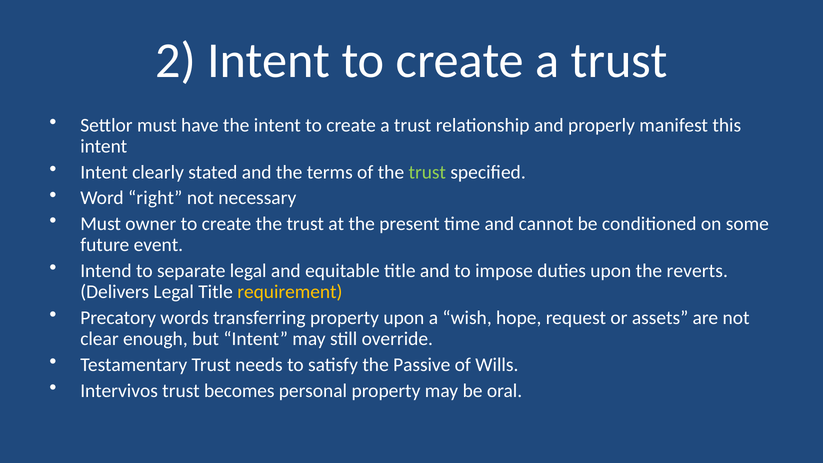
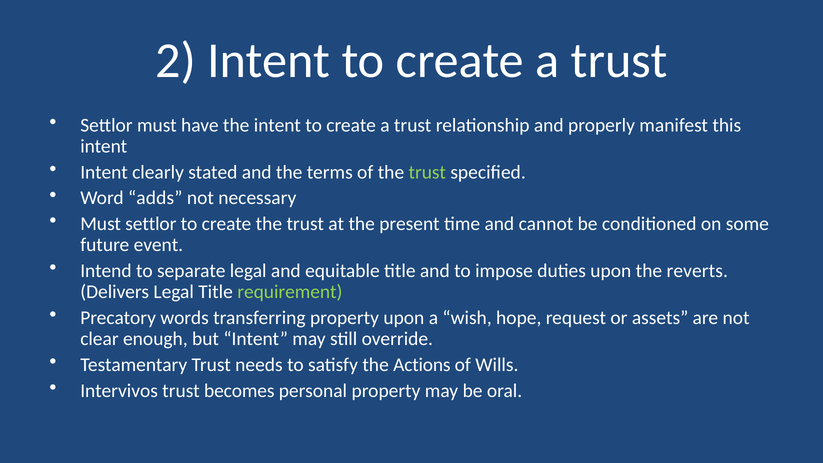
right: right -> adds (155, 198)
Must owner: owner -> settlor (151, 224)
requirement colour: yellow -> light green (290, 292)
Passive: Passive -> Actions (422, 365)
